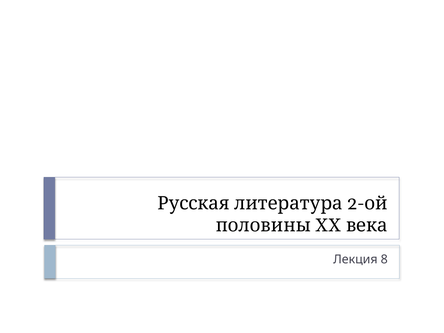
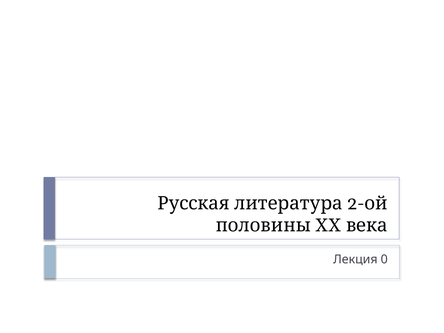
8: 8 -> 0 (384, 259)
